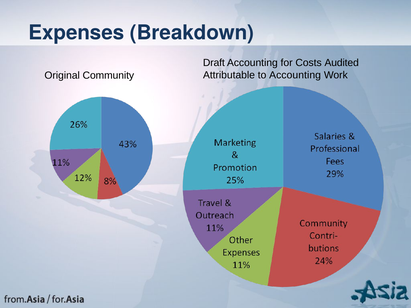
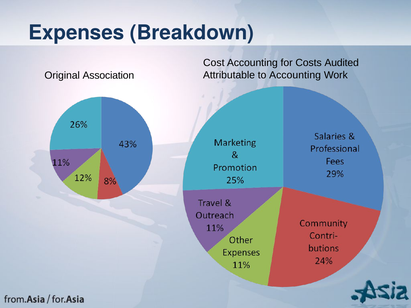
Draft: Draft -> Cost (214, 63)
Community: Community -> Association (108, 76)
